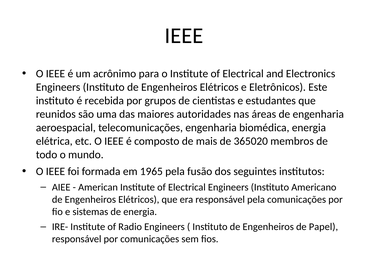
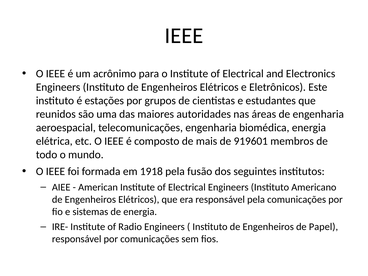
recebida: recebida -> estações (104, 101)
365020: 365020 -> 919601 (251, 141)
1965: 1965 -> 1918 (151, 171)
